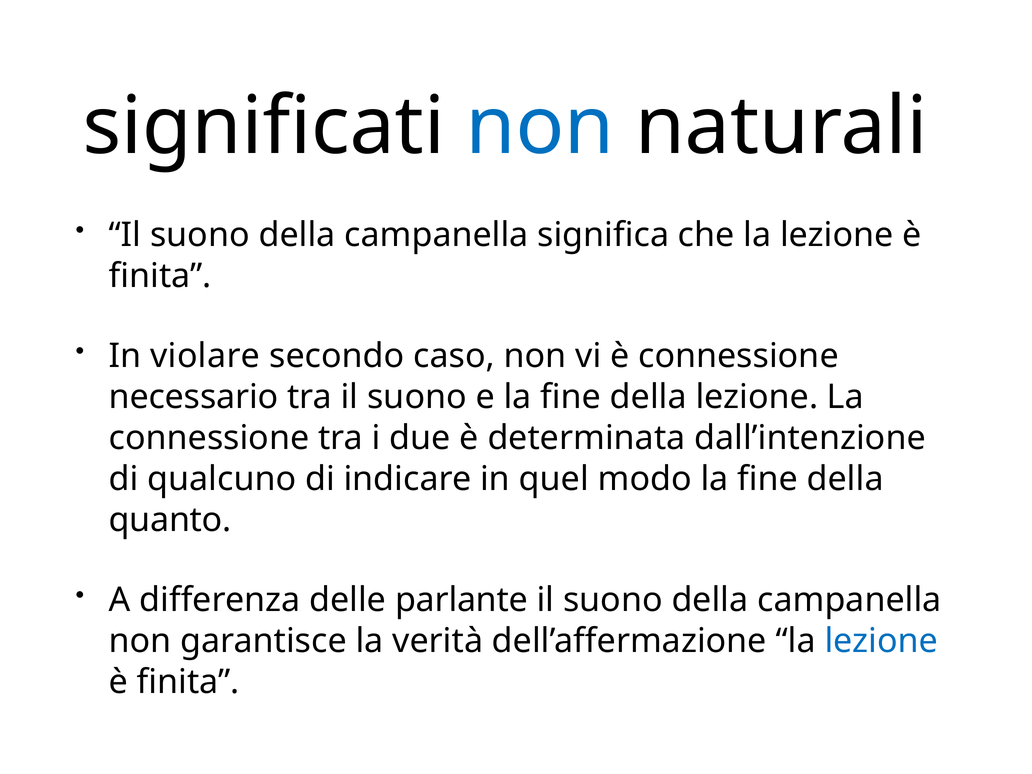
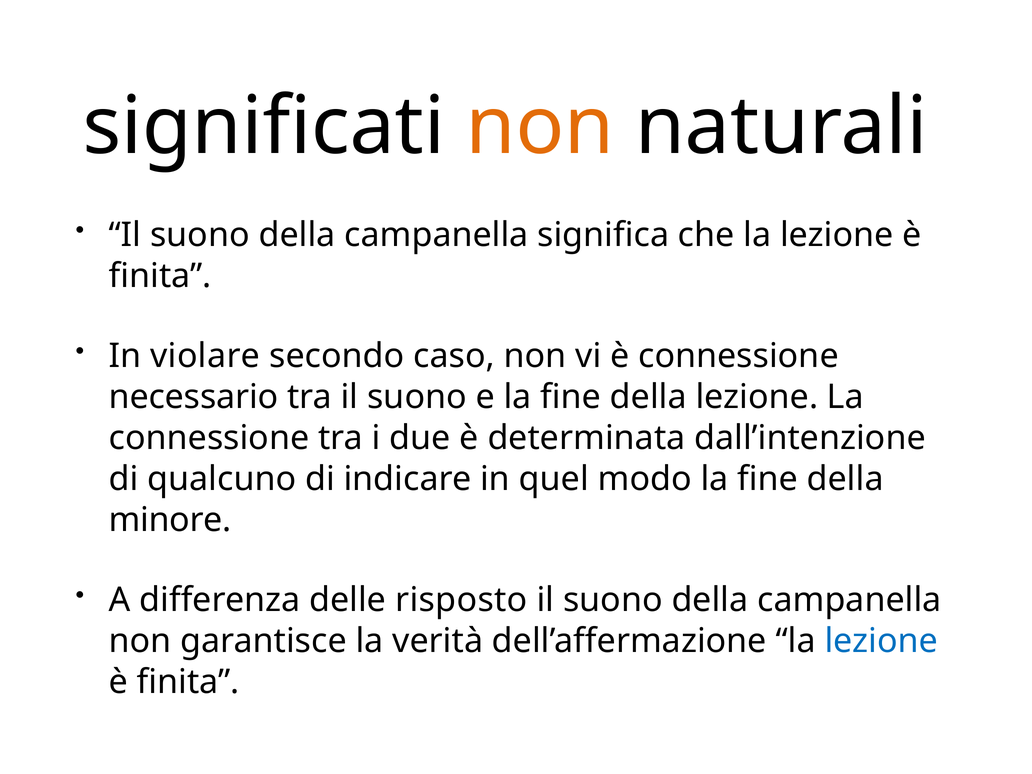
non colour: blue -> orange (540, 127)
quanto: quanto -> minore (170, 520)
parlante: parlante -> risposto (461, 600)
